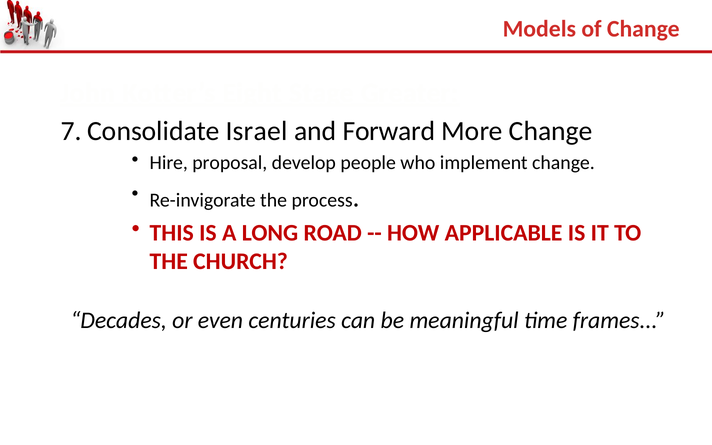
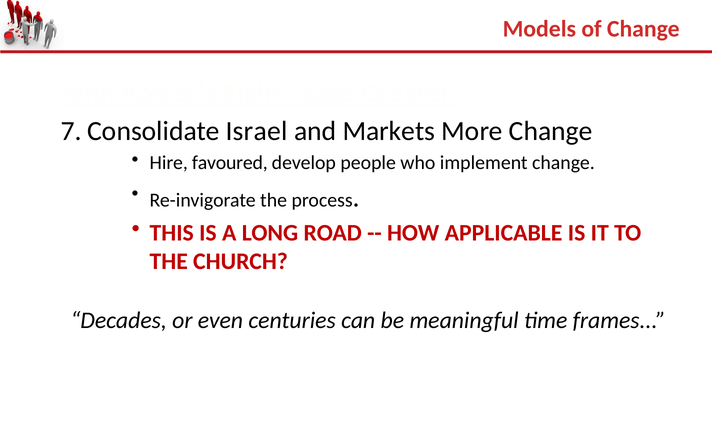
Forward: Forward -> Markets (389, 131)
proposal: proposal -> favoured (230, 163)
